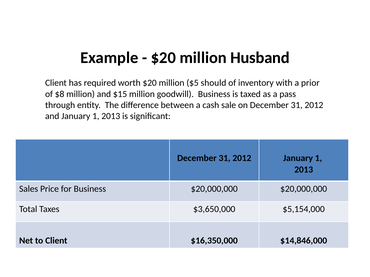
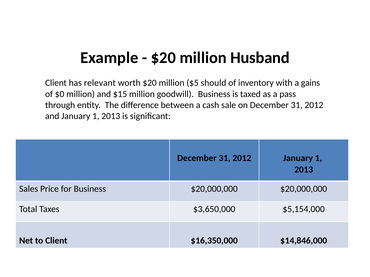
required: required -> relevant (100, 83)
prior: prior -> gains (310, 83)
$8: $8 -> $0 (60, 94)
